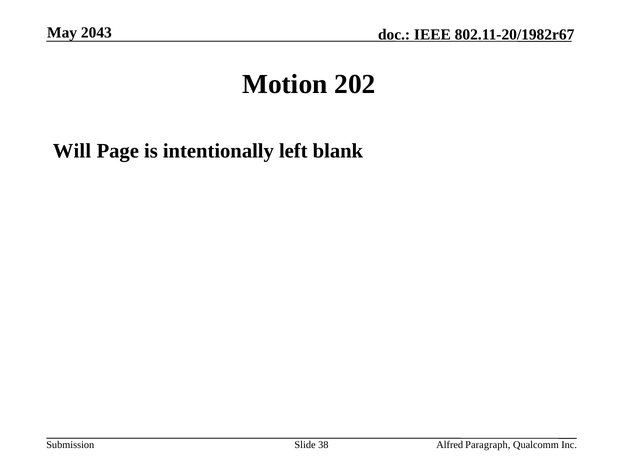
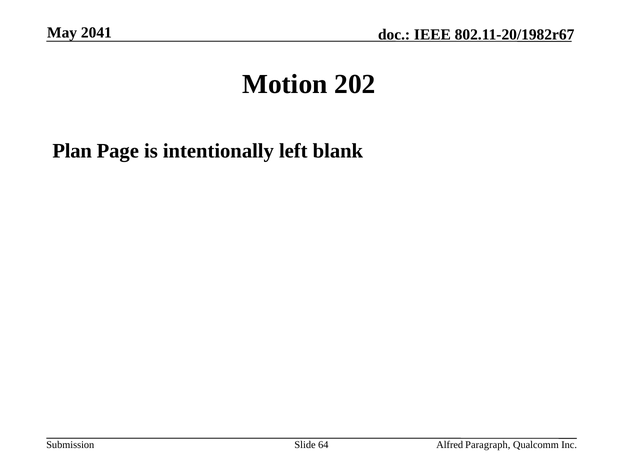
2043: 2043 -> 2041 (96, 33)
Will: Will -> Plan (72, 151)
38: 38 -> 64 (323, 445)
